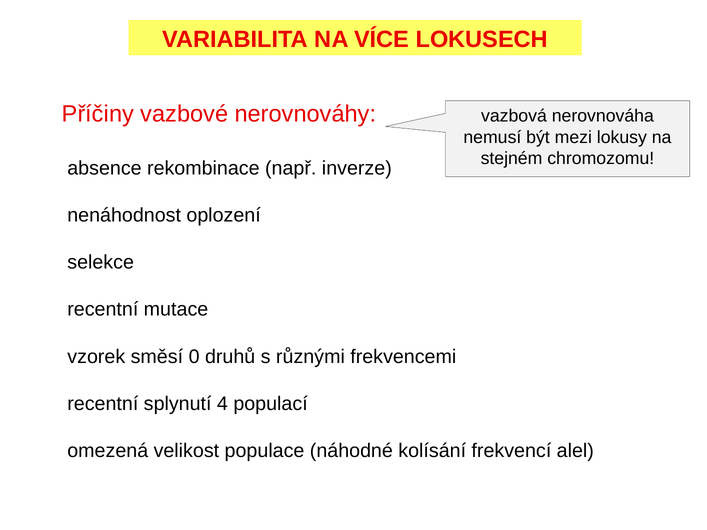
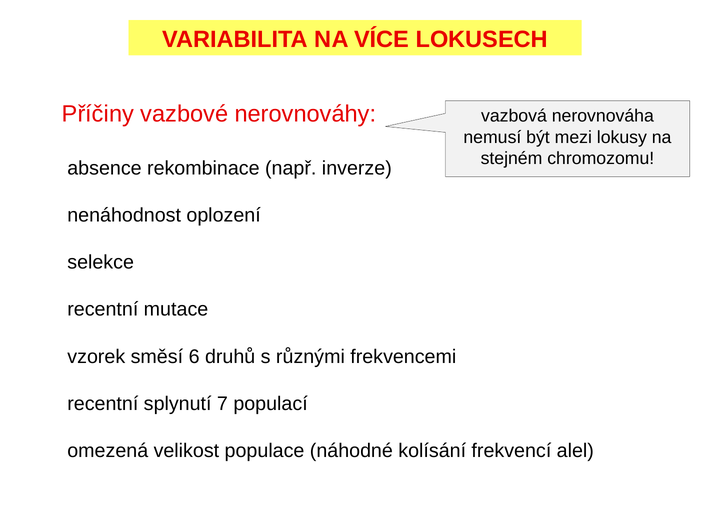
0: 0 -> 6 (194, 357)
4: 4 -> 7 (222, 404)
